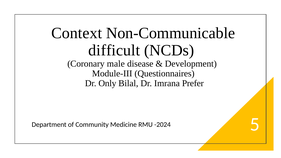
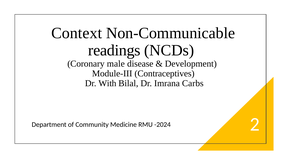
difficult: difficult -> readings (114, 50)
Questionnaires: Questionnaires -> Contraceptives (165, 73)
Only: Only -> With (107, 83)
Prefer: Prefer -> Carbs (193, 83)
5: 5 -> 2 (255, 124)
